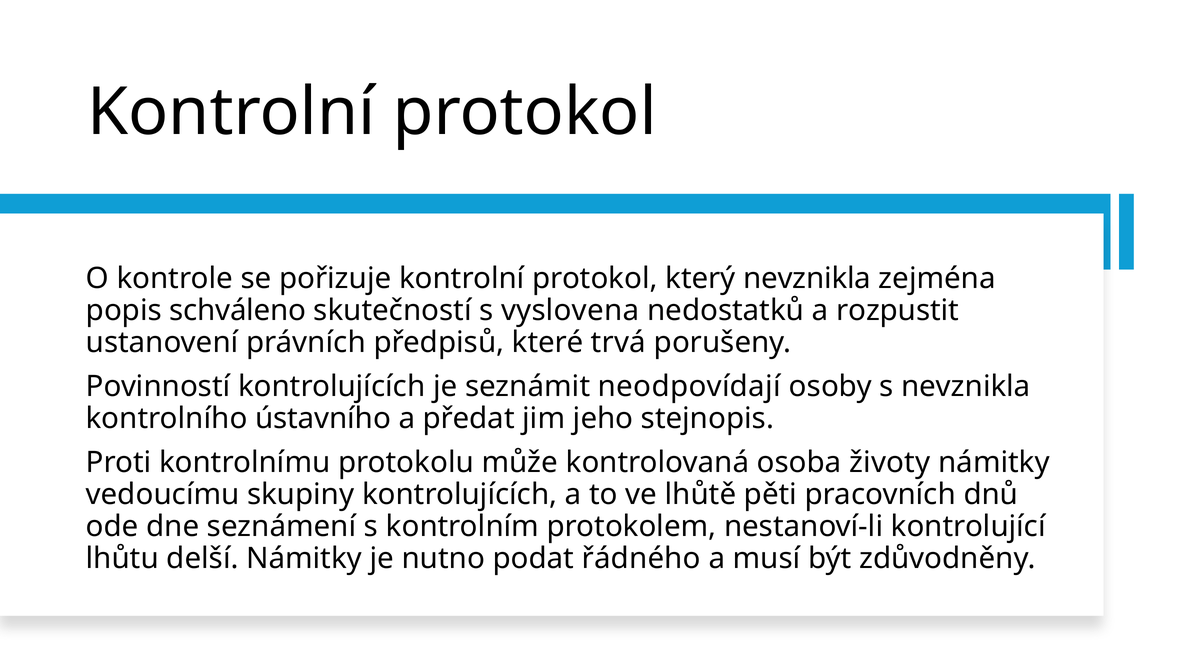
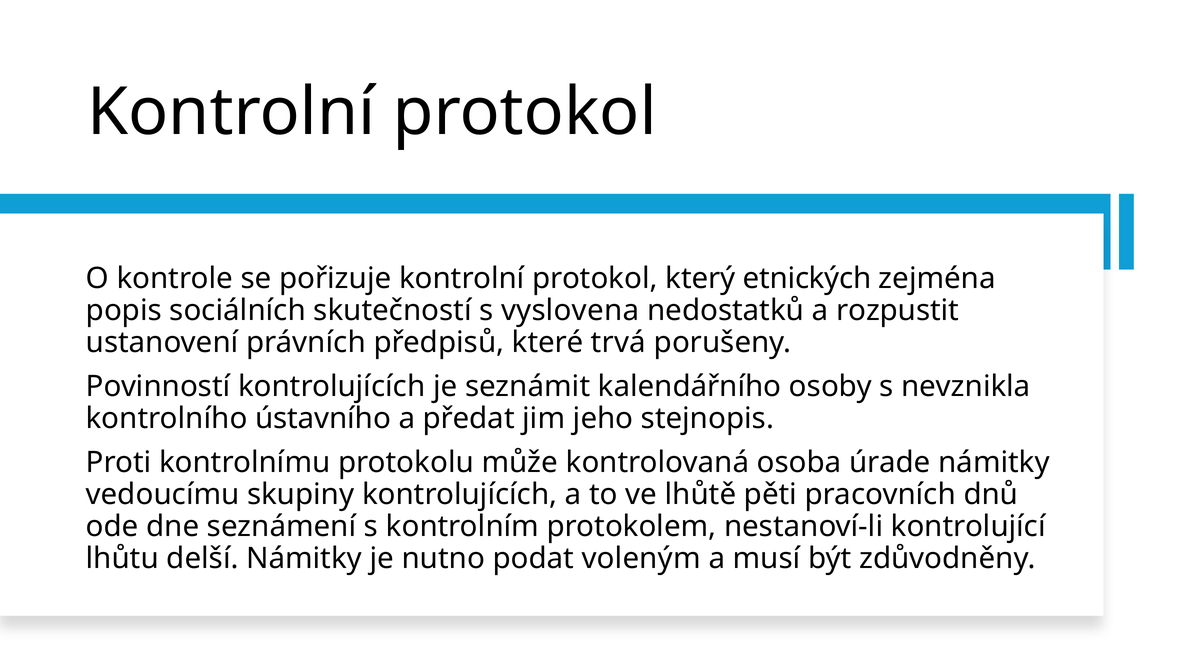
který nevznikla: nevznikla -> etnických (807, 278)
schváleno: schváleno -> sociálních (238, 310)
neodpovídají: neodpovídají -> kalendářního (690, 386)
životy: životy -> úrade (890, 463)
řádného: řádného -> voleným (641, 558)
